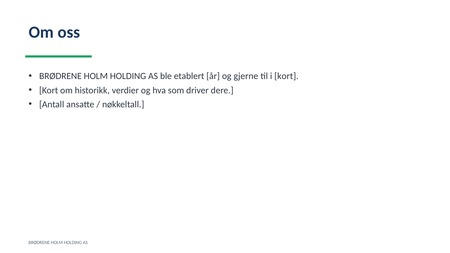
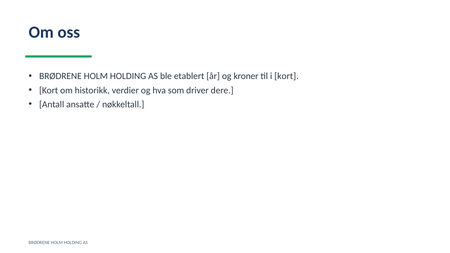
gjerne: gjerne -> kroner (246, 76)
